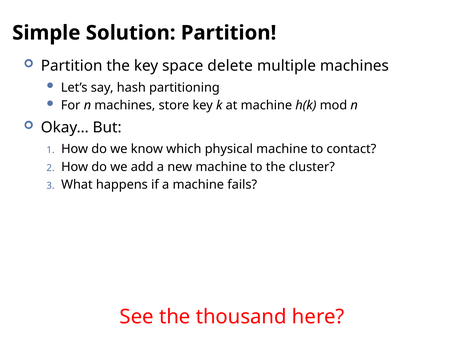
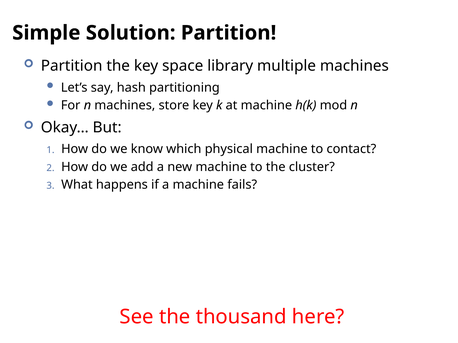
delete: delete -> library (230, 66)
